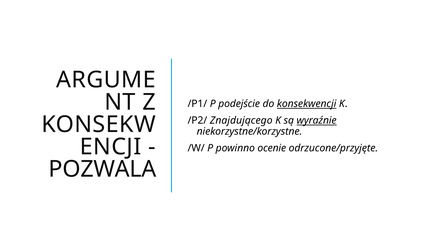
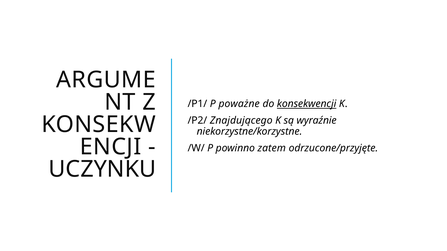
podejście: podejście -> poważne (239, 104)
wyraźnie underline: present -> none (317, 121)
ocenie: ocenie -> zatem (272, 148)
POZWALA: POZWALA -> UCZYNKU (102, 169)
